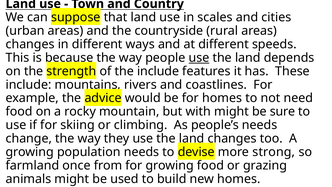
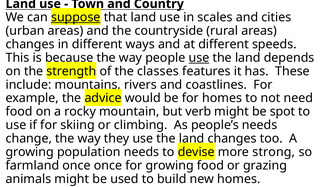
suppose underline: none -> present (76, 17)
the include: include -> classes (158, 71)
with: with -> verb (198, 111)
sure: sure -> spot (282, 111)
once from: from -> once (108, 165)
